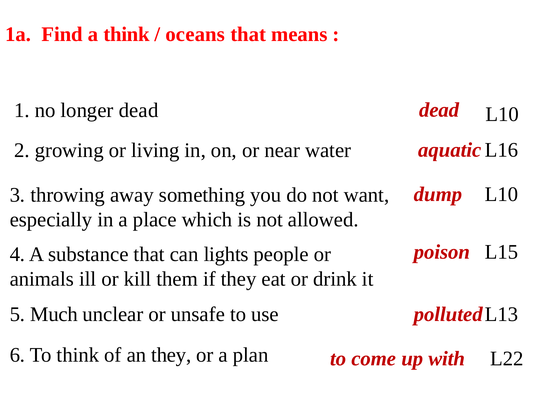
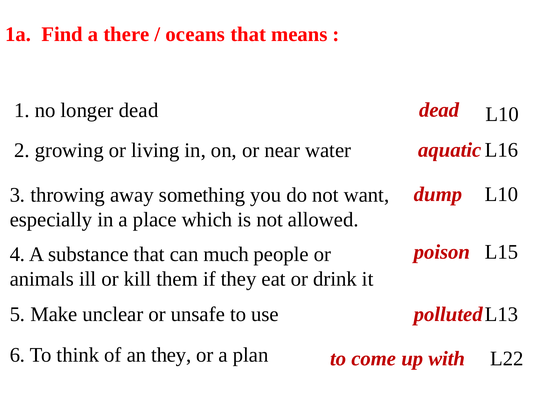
a think: think -> there (126, 34)
lights: lights -> much (226, 254)
Much: Much -> Make (54, 314)
